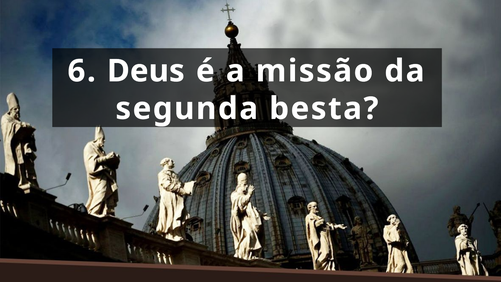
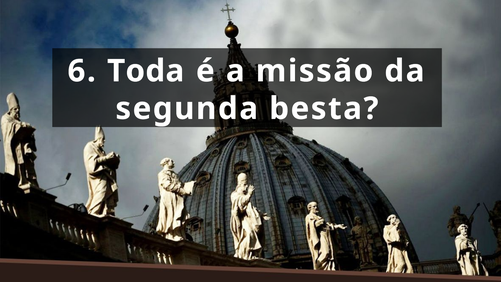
Deus: Deus -> Toda (146, 71)
